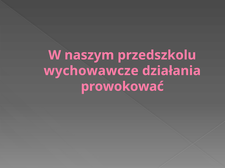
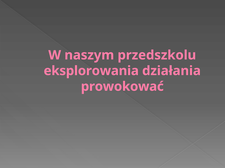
wychowawcze: wychowawcze -> eksplorowania (91, 71)
